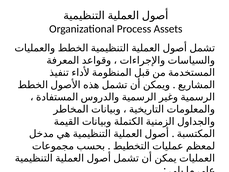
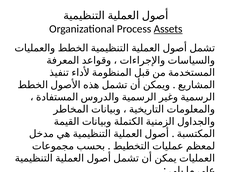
Assets underline: none -> present (168, 29)
